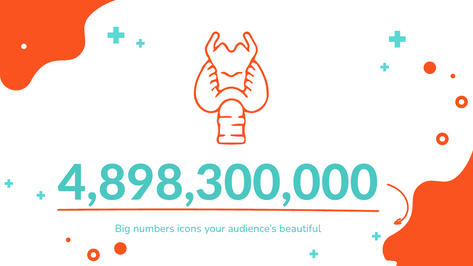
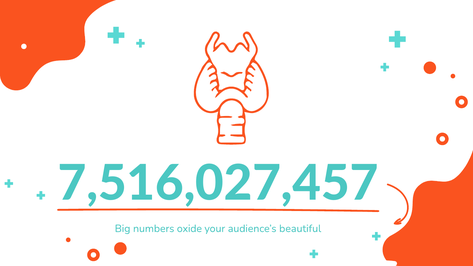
4,898,300,000: 4,898,300,000 -> 7,516,027,457 (218, 184)
icons: icons -> oxide (189, 229)
